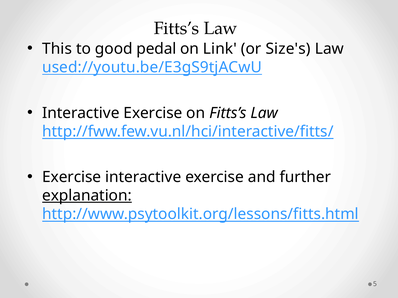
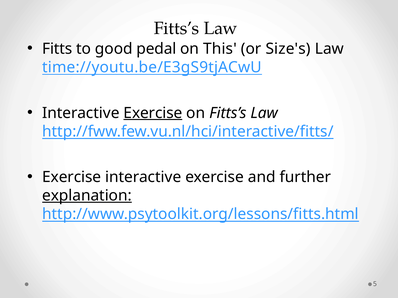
This: This -> Fitts (57, 49)
Link: Link -> This (220, 49)
used://youtu.be/E3gS9tjACwU: used://youtu.be/E3gS9tjACwU -> time://youtu.be/E3gS9tjACwU (152, 67)
Exercise underline: none -> present (153, 113)
